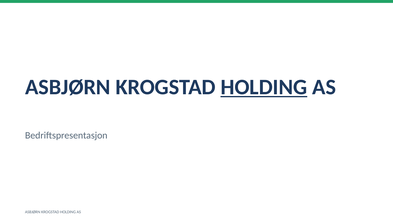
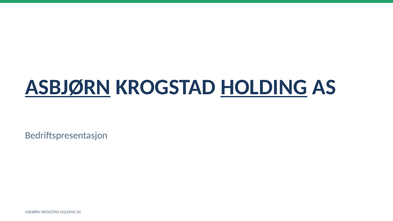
ASBJØRN underline: none -> present (68, 87)
